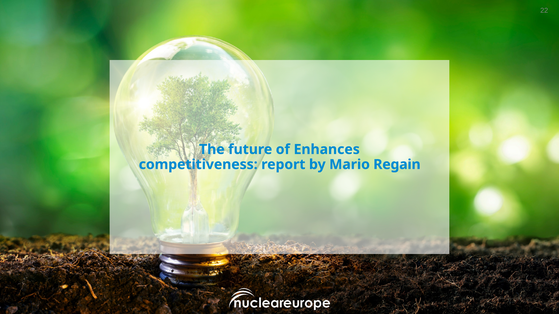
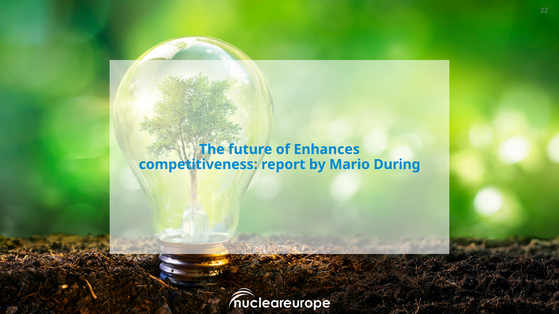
Regain: Regain -> During (397, 165)
